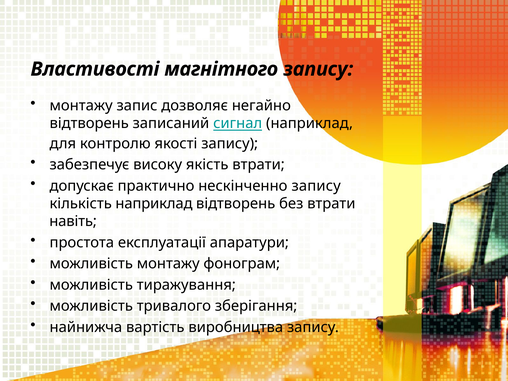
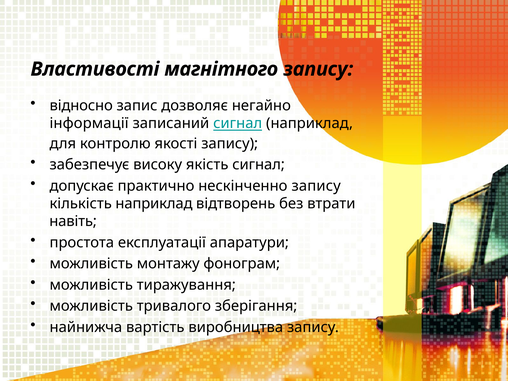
монтажу: монтажу -> відносно (81, 106)
відтворень: відтворень -> інформації (89, 123)
якість втрати: втрати -> сигнал (259, 165)
